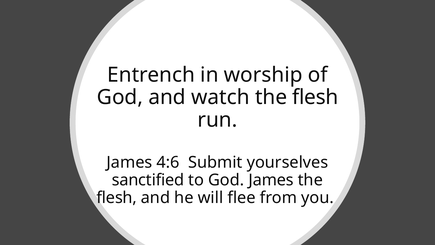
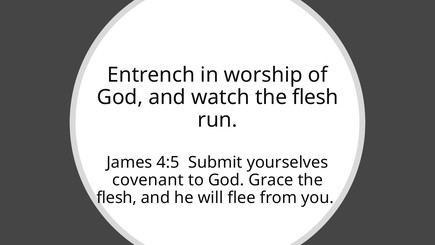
4:6: 4:6 -> 4:5 (168, 162)
sanctified: sanctified -> covenant (148, 180)
God James: James -> Grace (271, 180)
